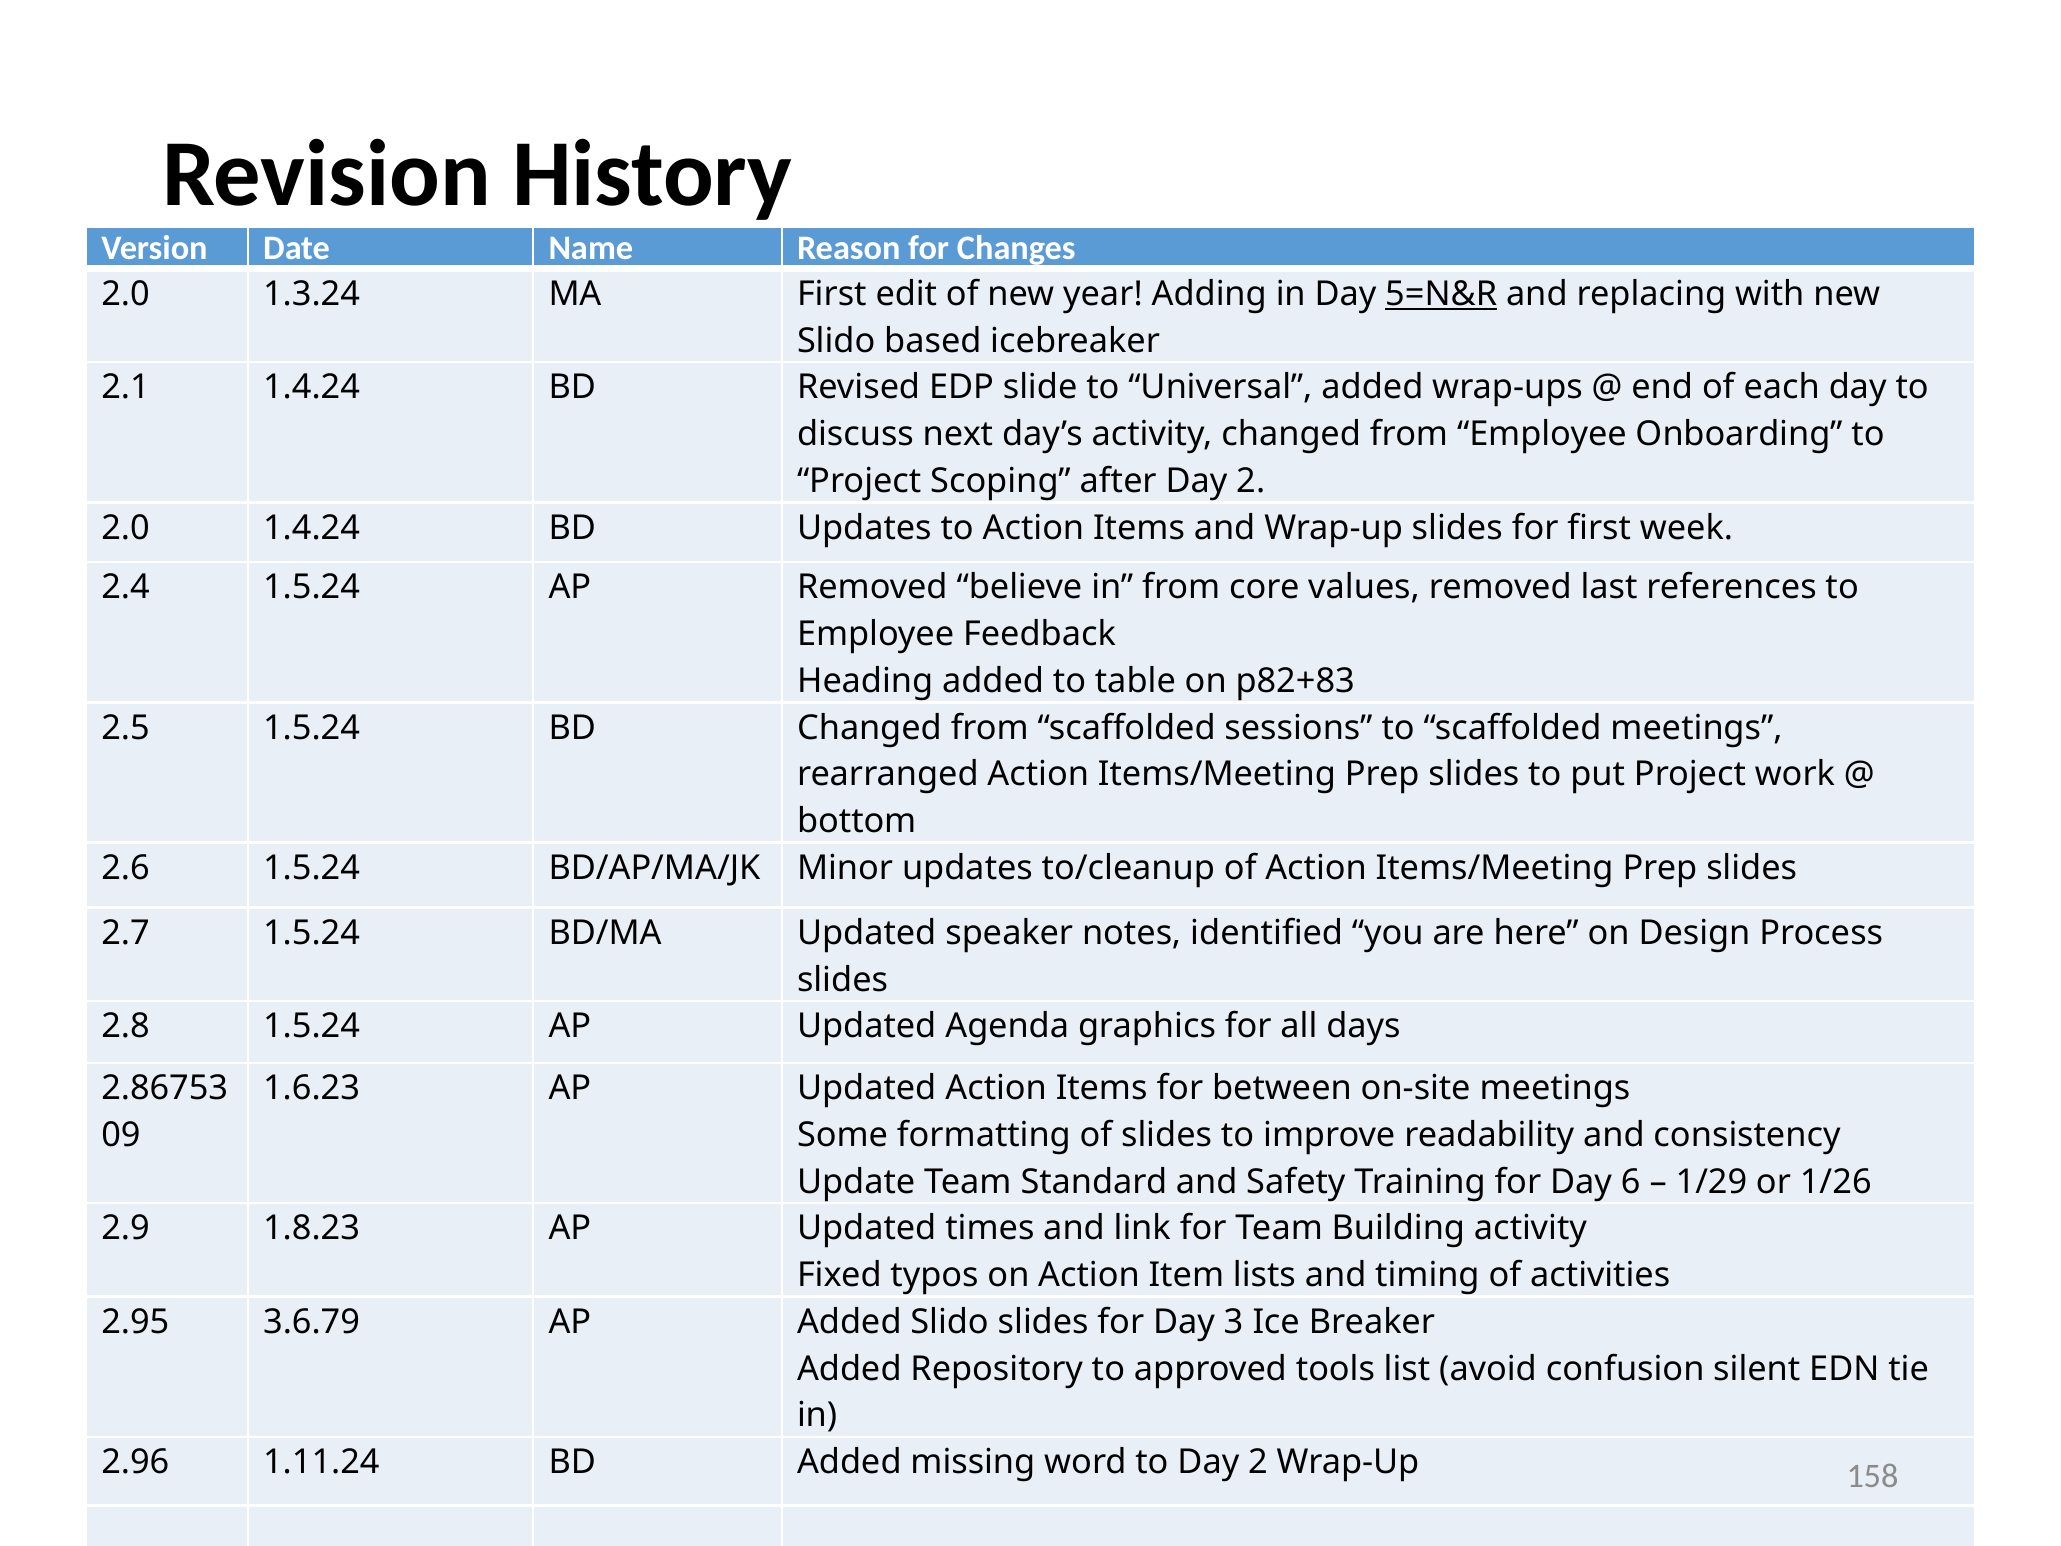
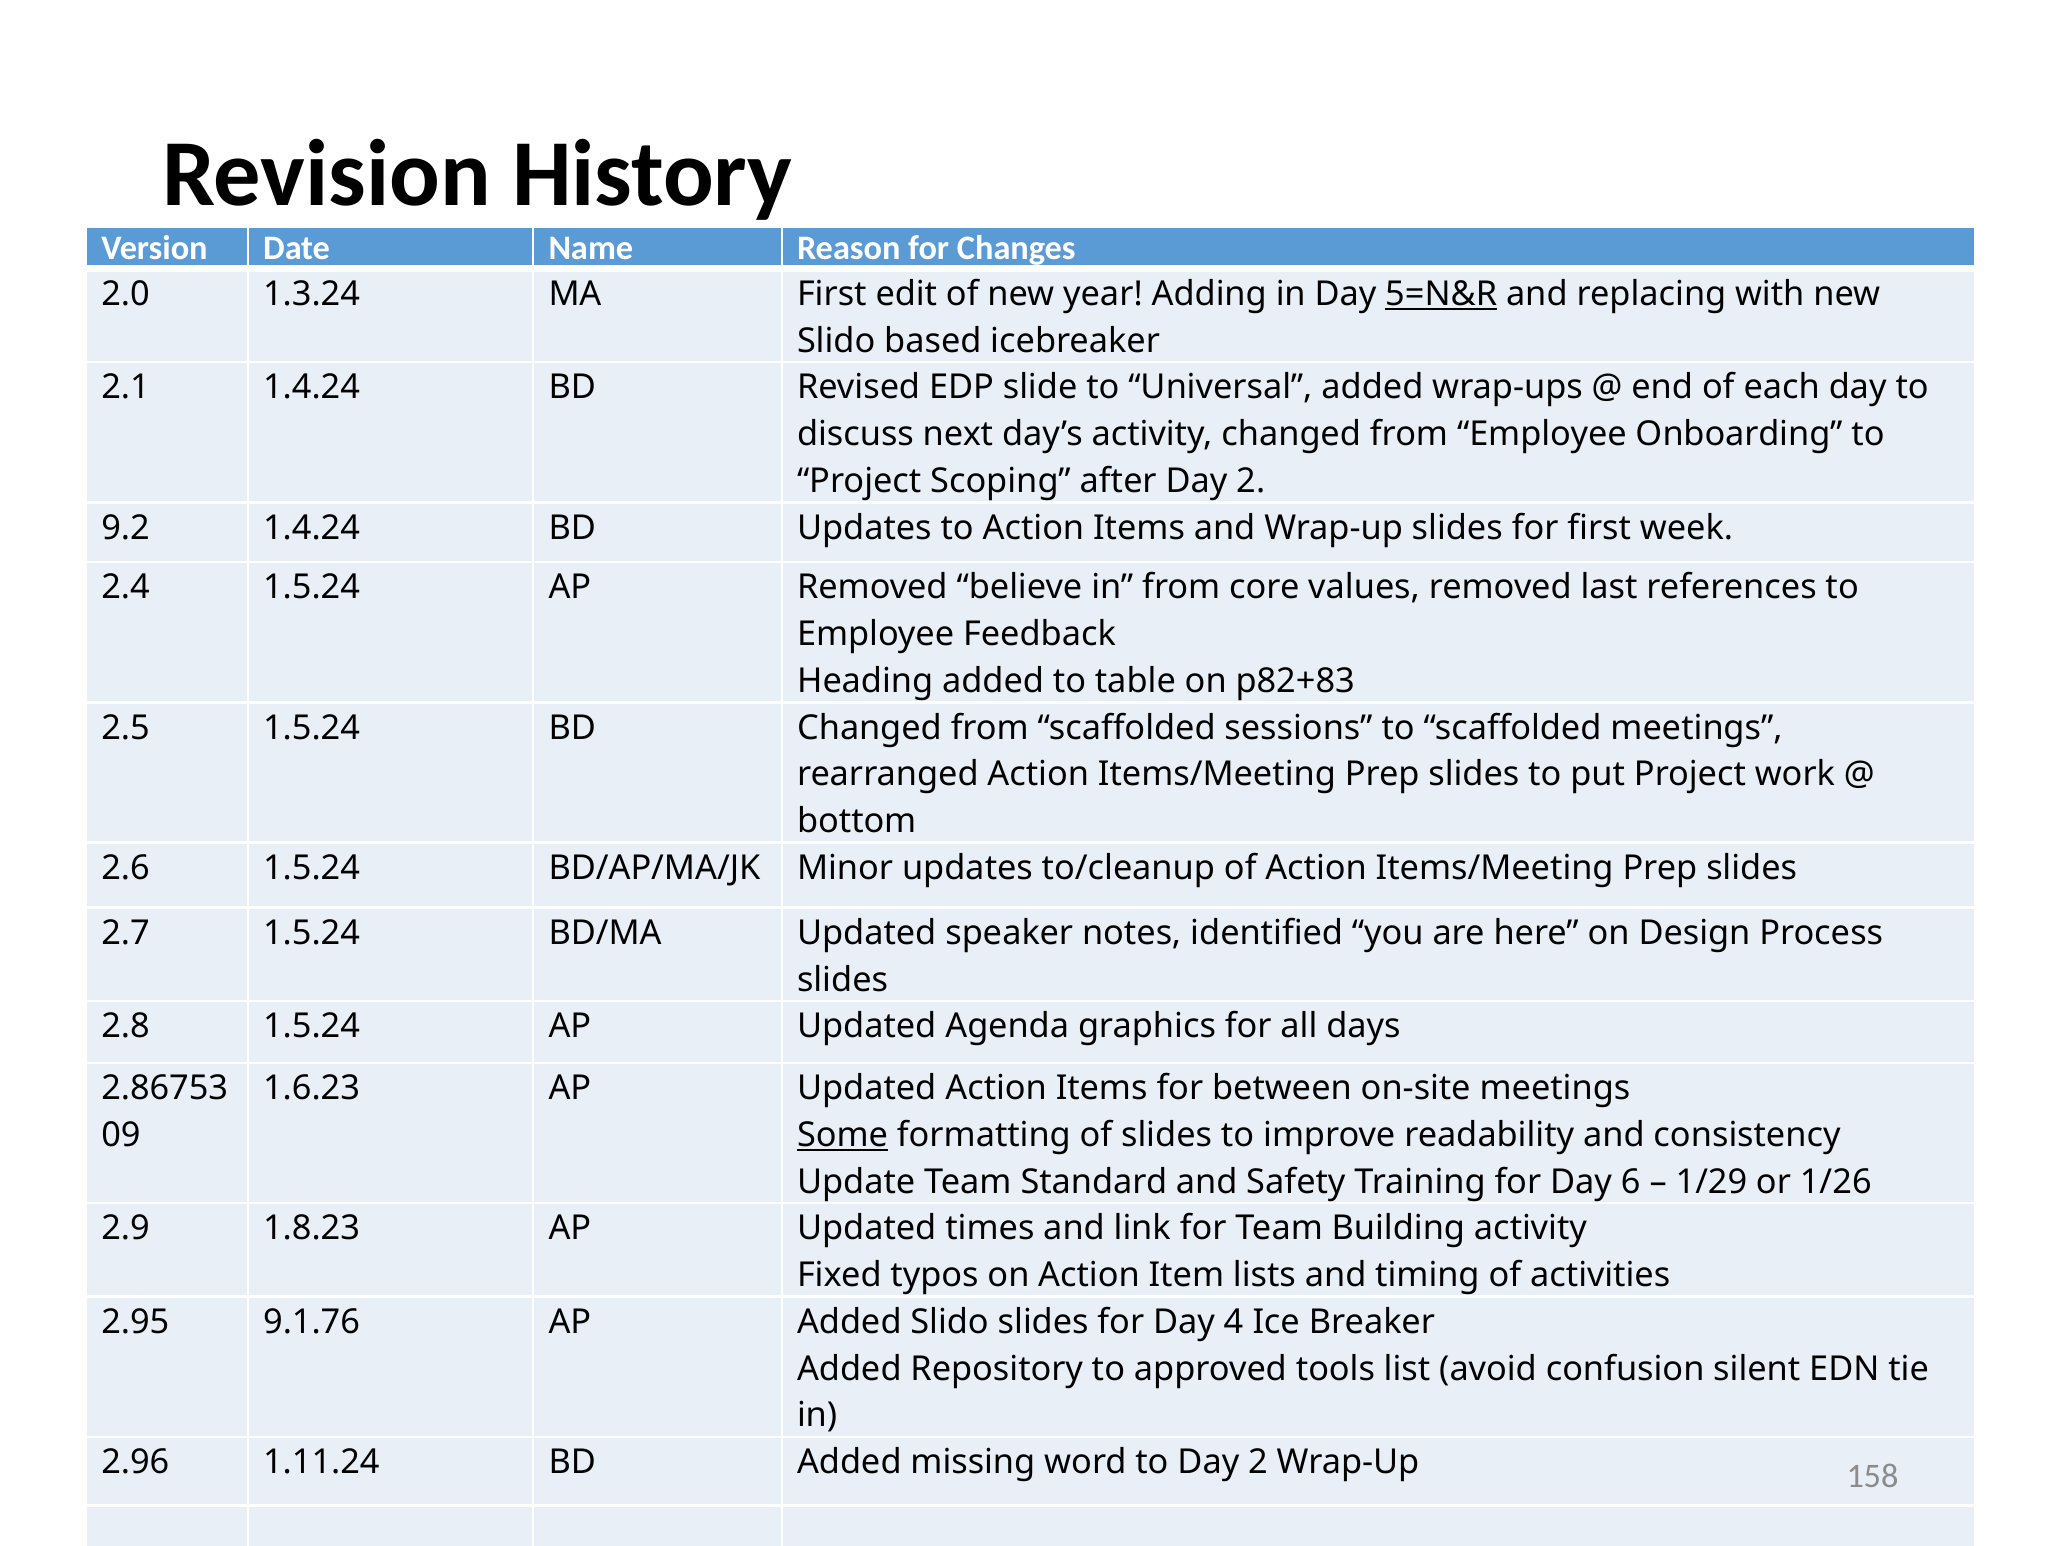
2.0: 2.0 -> 9.2 (125, 528)
Some underline: none -> present (843, 1135)
3.6.79: 3.6.79 -> 9.1.76 (312, 1322)
3: 3 -> 4 (1234, 1322)
